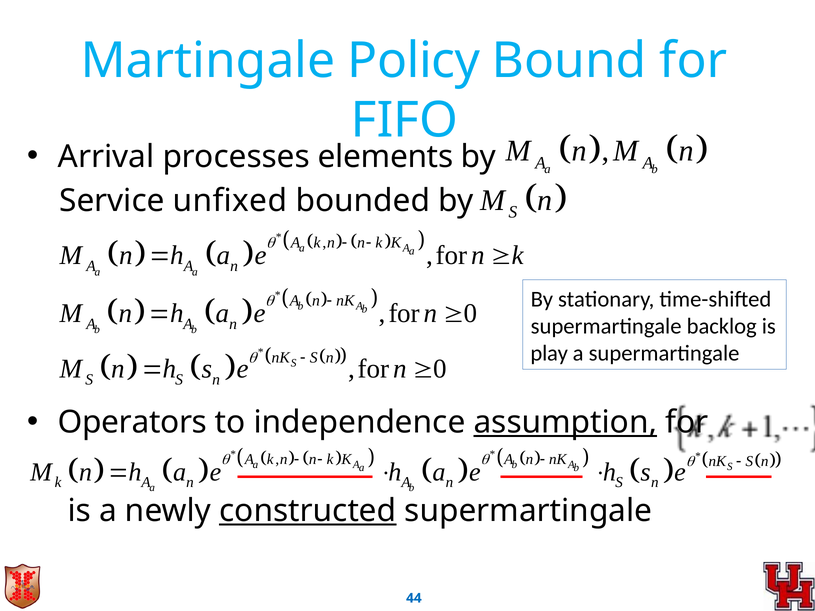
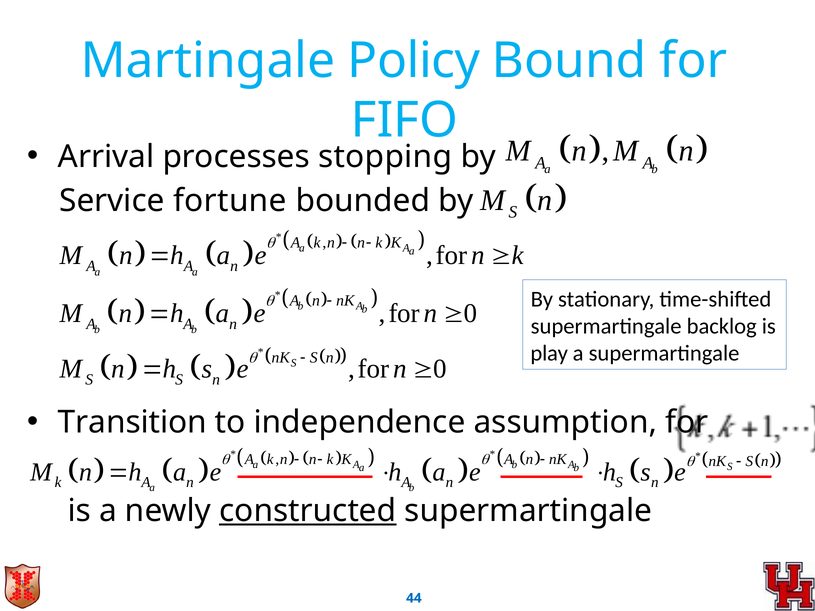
elements: elements -> stopping (385, 157)
unfixed: unfixed -> fortune (230, 201)
Operators: Operators -> Transition (132, 423)
assumption underline: present -> none (565, 423)
